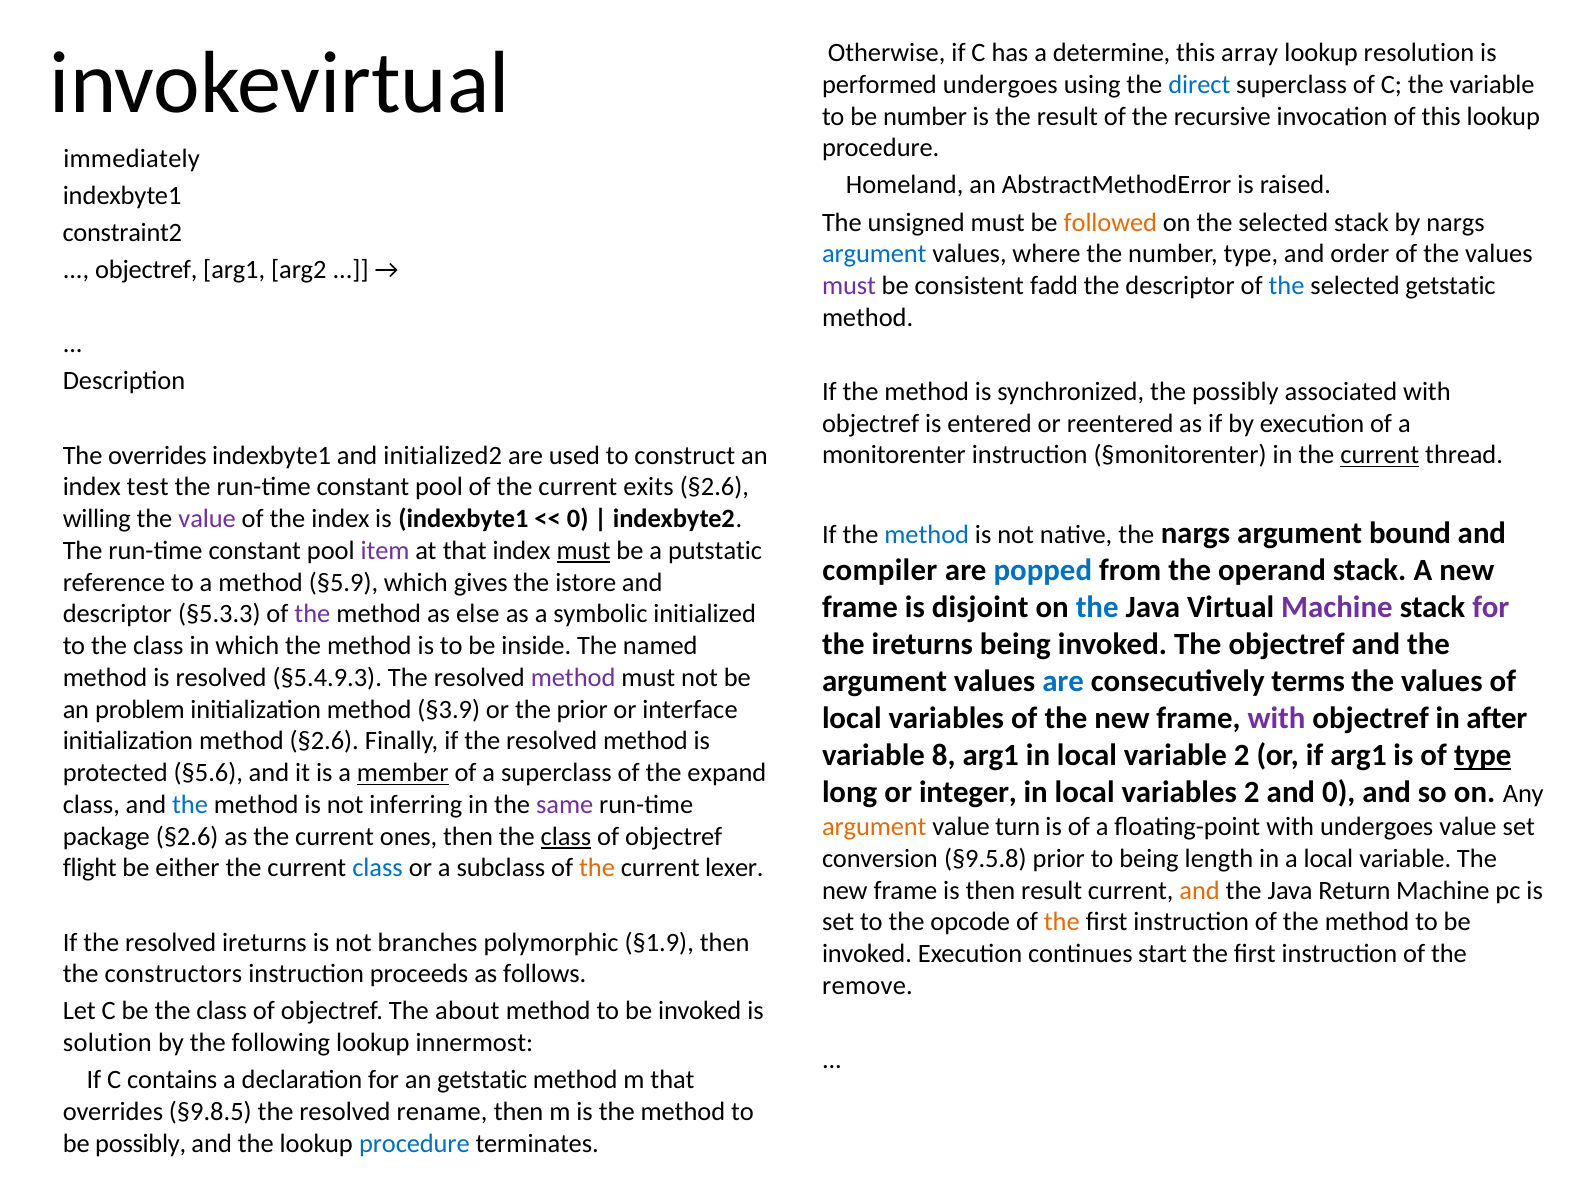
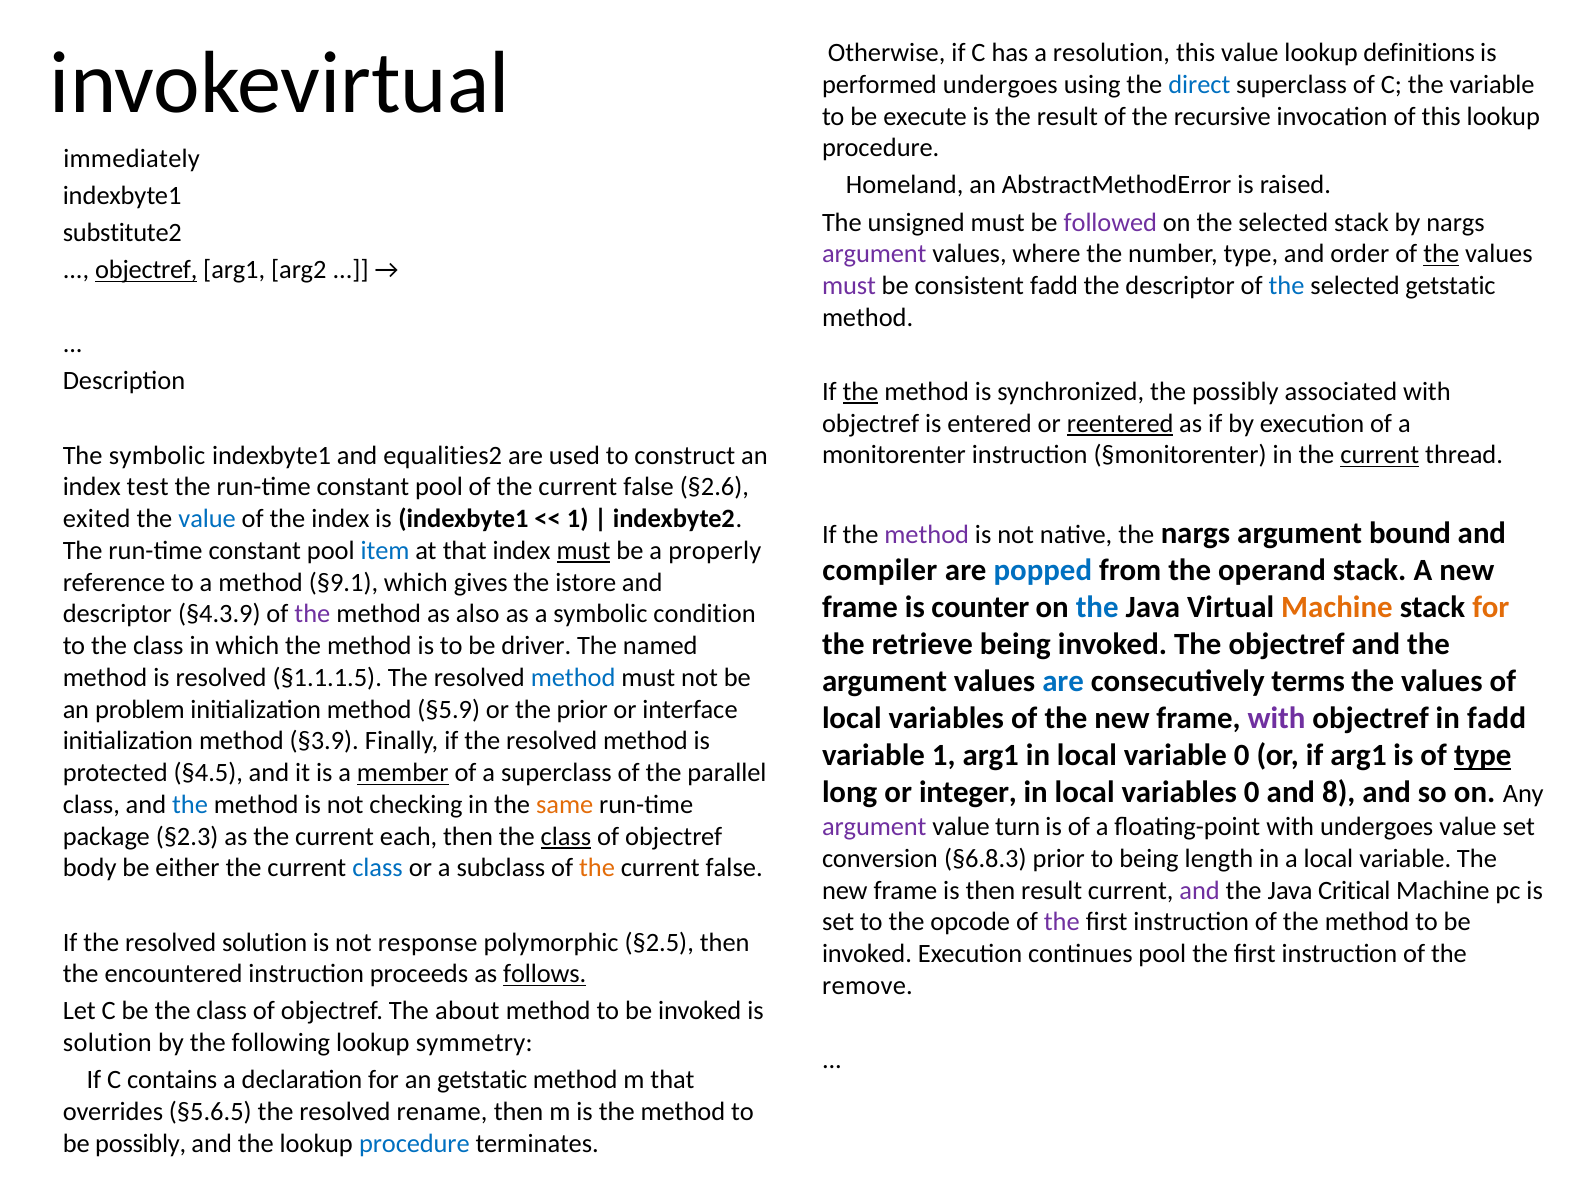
determine: determine -> resolution (1111, 53)
this array: array -> value (1250, 53)
resolution: resolution -> definitions (1419, 53)
be number: number -> execute (925, 116)
followed colour: orange -> purple (1110, 222)
constraint2: constraint2 -> substitute2 (122, 233)
argument colour: blue -> purple (874, 254)
the underline: none -> present (1441, 254)
objectref underline: none -> present (146, 270)
the underline: none -> present (861, 392)
reentered underline: none -> present (1120, 423)
The overrides: overrides -> symbolic (157, 455)
initialized2: initialized2 -> equalities2 (443, 455)
exits: exits -> false (649, 487)
willing: willing -> exited (97, 519)
value colour: purple -> blue (207, 519)
0: 0 -> 1 (578, 519)
method colour: blue -> purple (927, 535)
item colour: purple -> blue (385, 551)
putstatic: putstatic -> properly (715, 551)
§5.9: §5.9 -> §9.1 (344, 582)
disjoint: disjoint -> counter (980, 607)
Machine colour: purple -> orange (1337, 607)
for colour: purple -> orange (1491, 607)
§5.3.3: §5.3.3 -> §4.3.9 (219, 614)
else: else -> also (478, 614)
initialized: initialized -> condition (705, 614)
the ireturns: ireturns -> retrieve (922, 644)
inside: inside -> driver (536, 646)
§5.4.9.3: §5.4.9.3 -> §1.1.1.5 (327, 678)
method colour: purple -> blue (573, 678)
§3.9: §3.9 -> §5.9 (449, 709)
in after: after -> fadd (1497, 719)
method §2.6: §2.6 -> §3.9 (324, 741)
variable 8: 8 -> 1 (944, 756)
variable 2: 2 -> 0 (1242, 756)
§5.6: §5.6 -> §4.5 (208, 773)
expand: expand -> parallel (727, 773)
variables 2: 2 -> 0 (1252, 793)
and 0: 0 -> 8 (1339, 793)
inferring: inferring -> checking (416, 805)
same colour: purple -> orange (565, 805)
argument colour: orange -> purple (874, 827)
package §2.6: §2.6 -> §2.3 (187, 836)
ones: ones -> each (409, 836)
§9.5.8: §9.5.8 -> §6.8.3 (985, 859)
flight: flight -> body (90, 868)
lexer: lexer -> false (734, 868)
and colour: orange -> purple (1200, 890)
Return: Return -> Critical (1354, 890)
the colour: orange -> purple (1062, 922)
resolved ireturns: ireturns -> solution (265, 942)
branches: branches -> response (428, 942)
§1.9: §1.9 -> §2.5 (659, 942)
continues start: start -> pool (1162, 954)
constructors: constructors -> encountered (173, 974)
follows underline: none -> present (545, 974)
innermost: innermost -> symmetry (474, 1043)
§9.8.5: §9.8.5 -> §5.6.5 (210, 1112)
